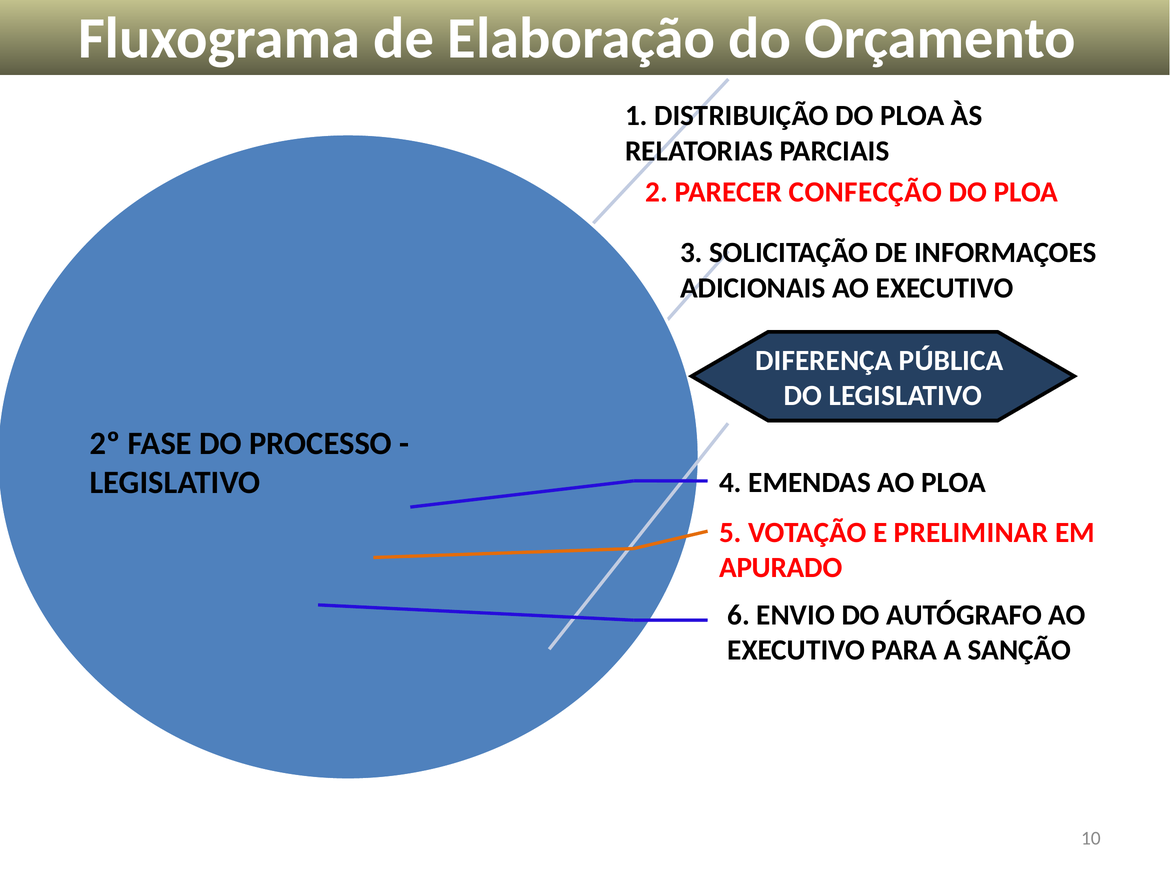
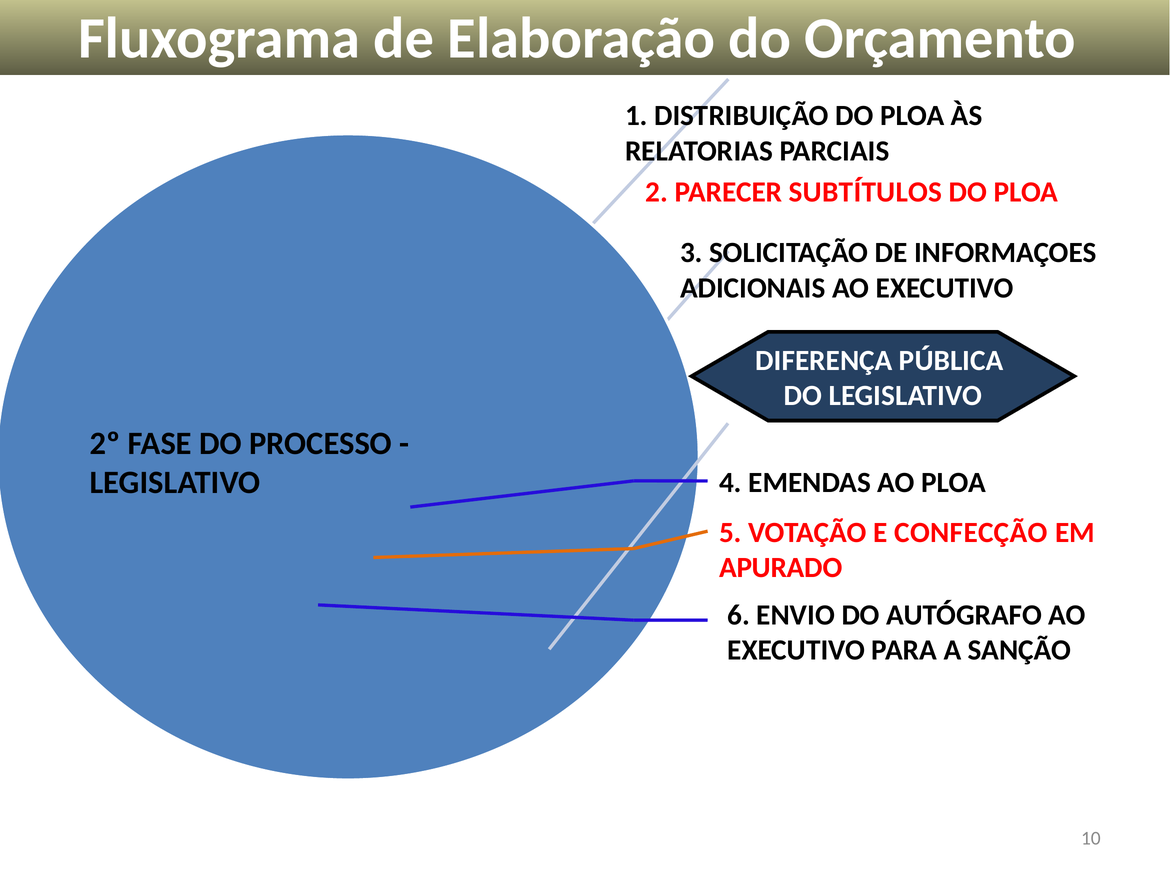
CONFECÇÃO: CONFECÇÃO -> SUBTÍTULOS (865, 192)
PRELIMINAR: PRELIMINAR -> CONFECÇÃO (971, 533)
